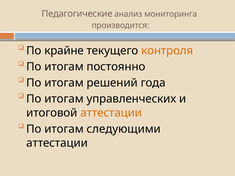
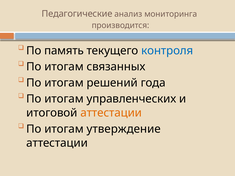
крайне: крайне -> память (64, 51)
контроля colour: orange -> blue (167, 51)
постоянно: постоянно -> связанных (116, 67)
следующими: следующими -> утверждение (124, 129)
